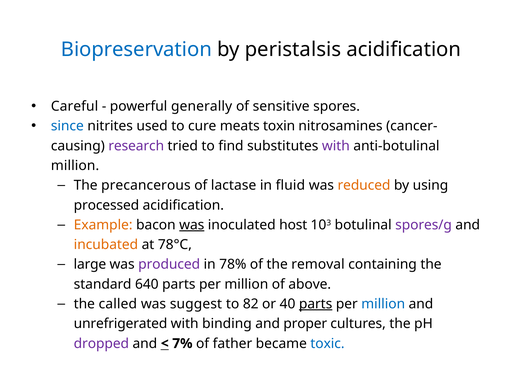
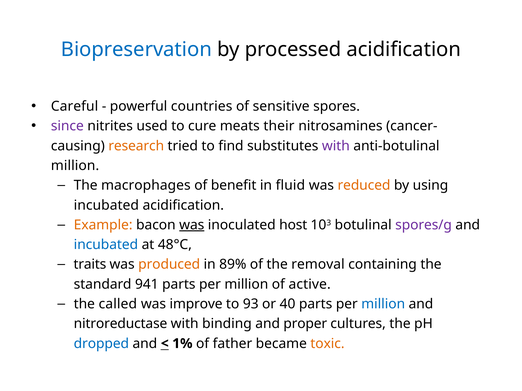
peristalsis: peristalsis -> processed (293, 50)
generally: generally -> countries (202, 106)
since colour: blue -> purple (67, 126)
toxin: toxin -> their (279, 126)
research colour: purple -> orange (136, 146)
precancerous: precancerous -> macrophages (146, 186)
lactase: lactase -> benefit (234, 186)
processed: processed -> incubated (106, 205)
incubated colour: orange -> blue (106, 245)
78°C: 78°C -> 48°C (175, 245)
large: large -> traits (90, 265)
produced colour: purple -> orange (169, 265)
78%: 78% -> 89% (233, 265)
640: 640 -> 941 (147, 285)
above: above -> active (310, 285)
suggest: suggest -> improve (196, 304)
82: 82 -> 93 (251, 304)
parts underline: present -> none (316, 304)
unrefrigerated: unrefrigerated -> nitroreductase (121, 324)
dropped colour: purple -> blue (101, 344)
7%: 7% -> 1% (182, 344)
toxic colour: blue -> orange (327, 344)
